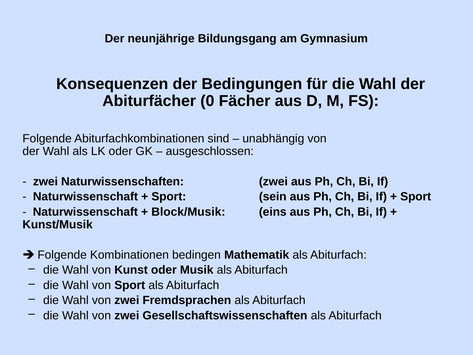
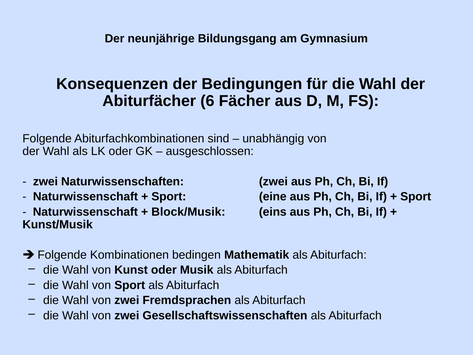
0: 0 -> 6 (207, 101)
sein: sein -> eine (273, 197)
